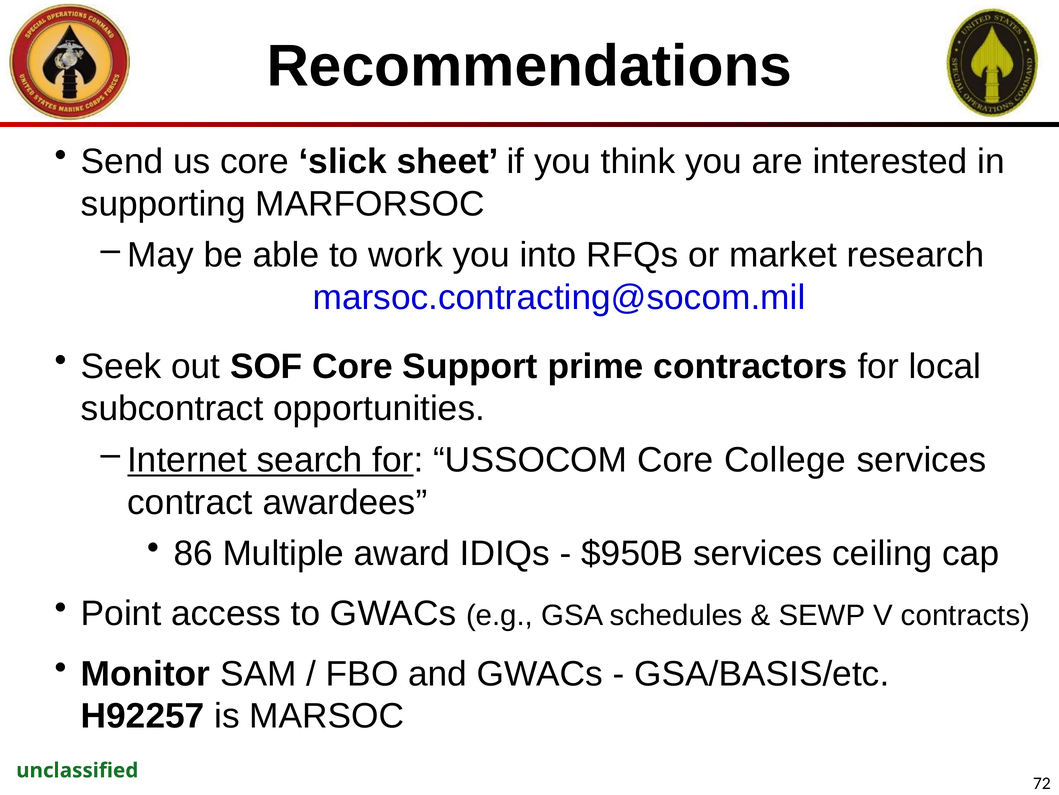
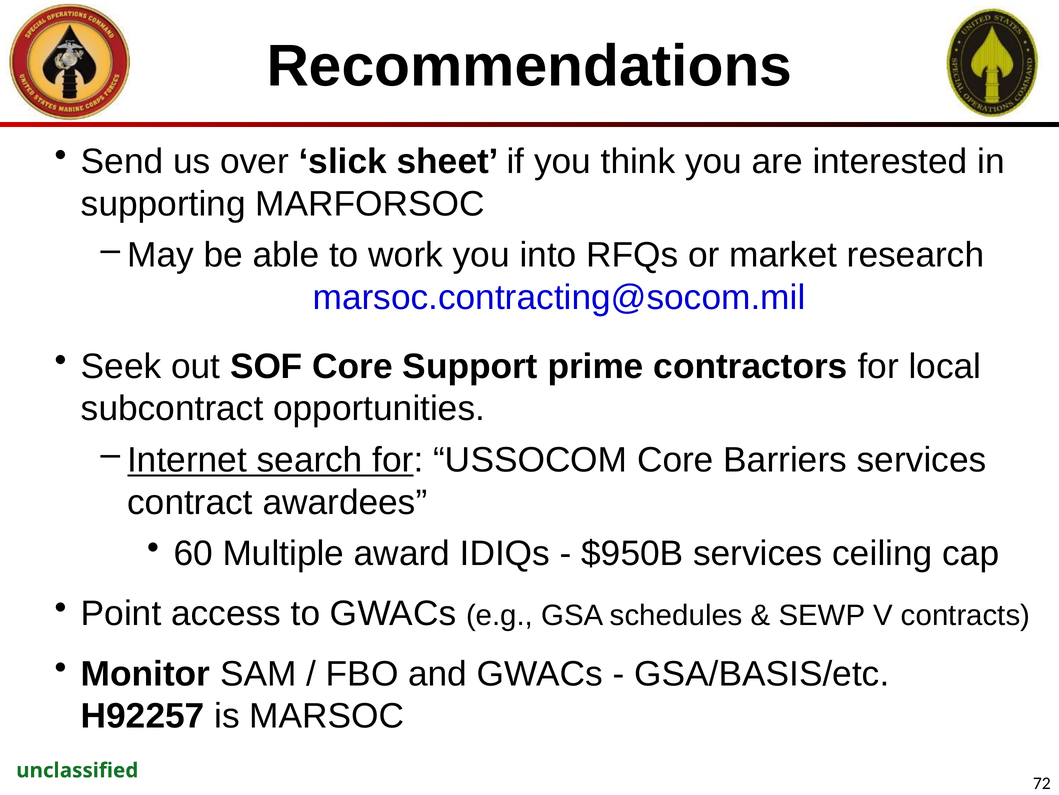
us core: core -> over (255, 161)
College: College -> Barriers (785, 460)
86: 86 -> 60 (193, 553)
